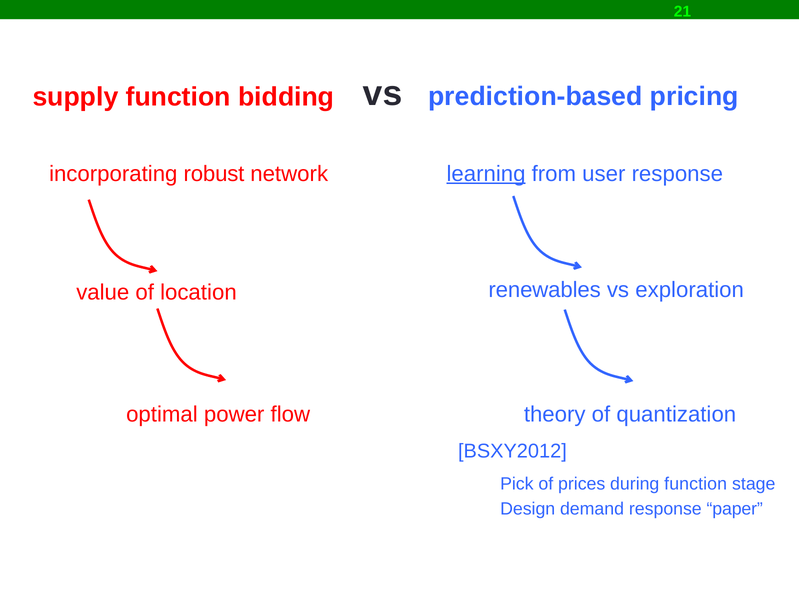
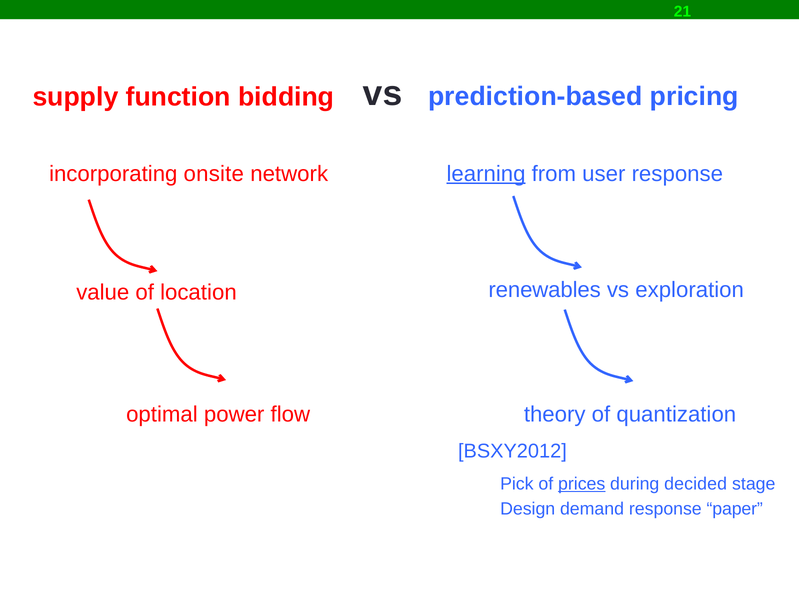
robust: robust -> onsite (214, 174)
prices underline: none -> present (582, 484)
during function: function -> decided (696, 484)
